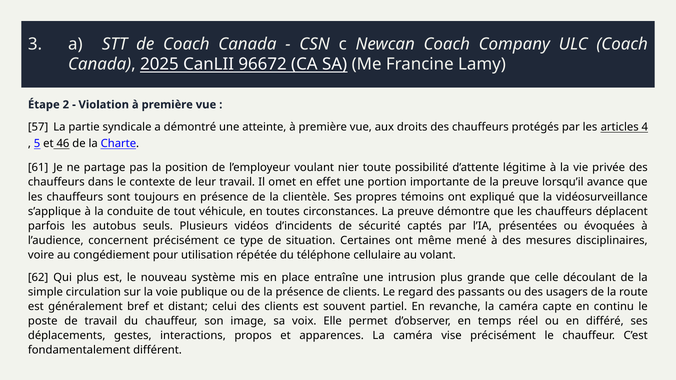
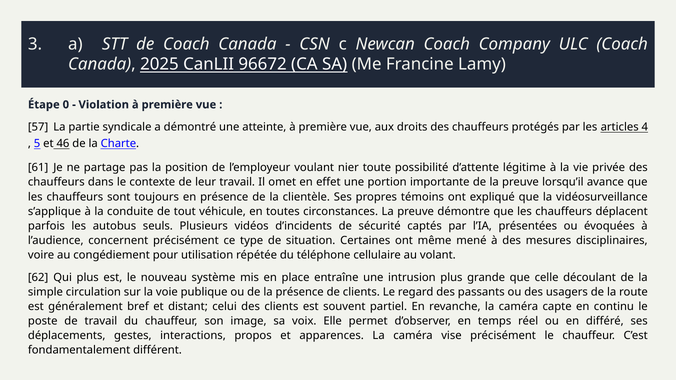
2: 2 -> 0 (66, 105)
